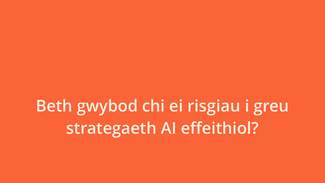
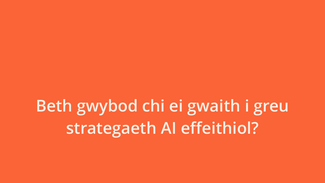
risgiau: risgiau -> gwaith (214, 106)
